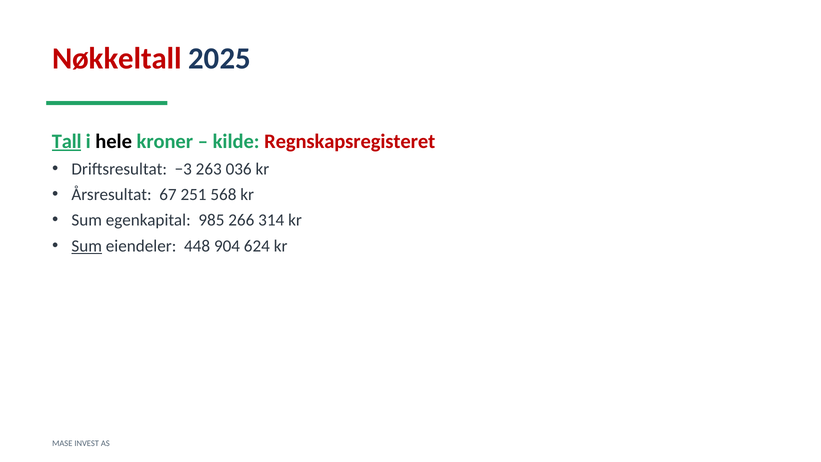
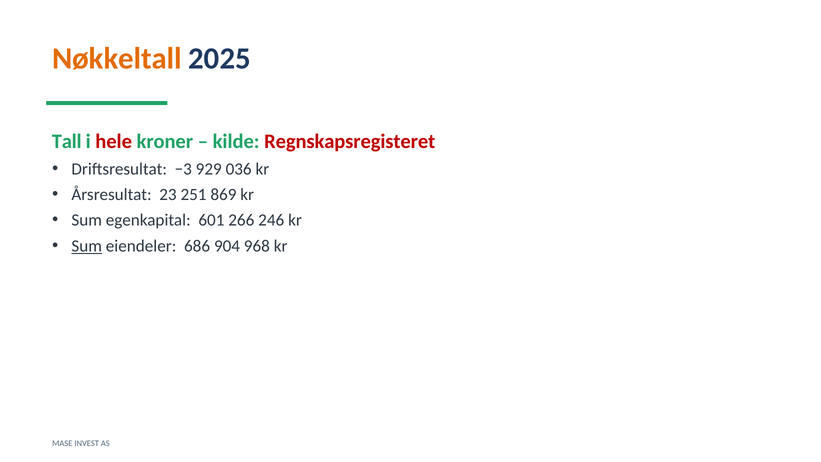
Nøkkeltall colour: red -> orange (117, 59)
Tall underline: present -> none (67, 141)
hele colour: black -> red (114, 141)
263: 263 -> 929 (209, 169)
67: 67 -> 23 (168, 194)
568: 568 -> 869 (223, 194)
985: 985 -> 601 (211, 220)
314: 314 -> 246 (271, 220)
448: 448 -> 686 (197, 246)
624: 624 -> 968 (257, 246)
